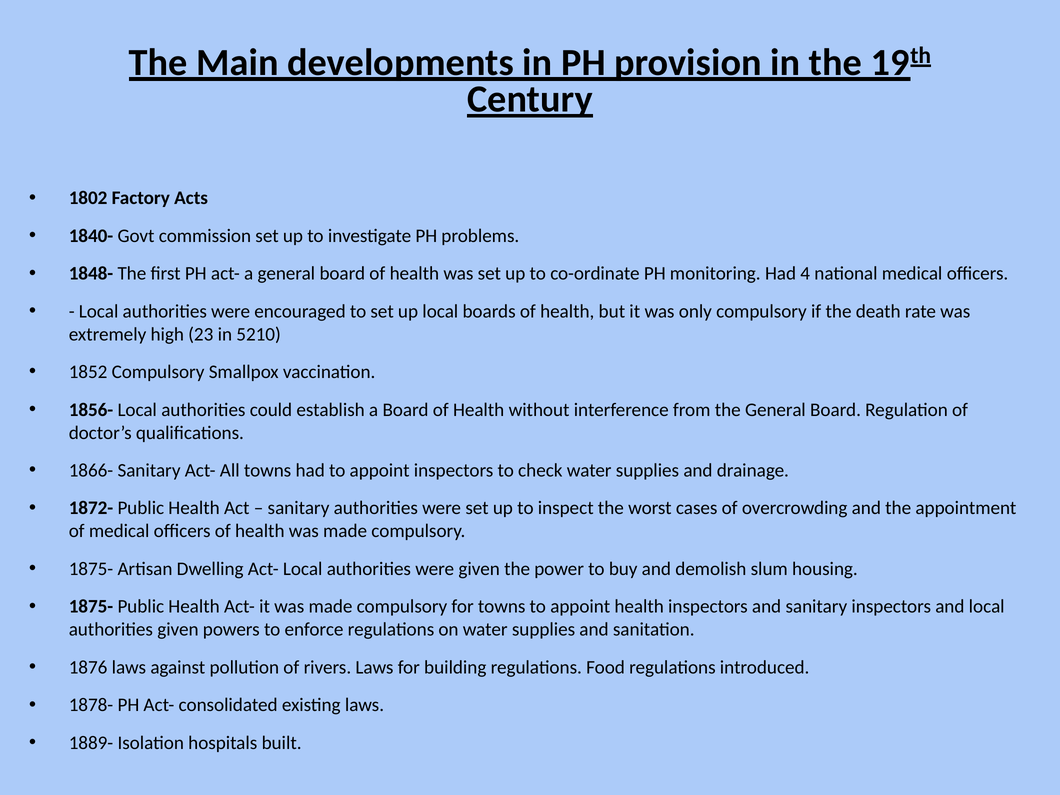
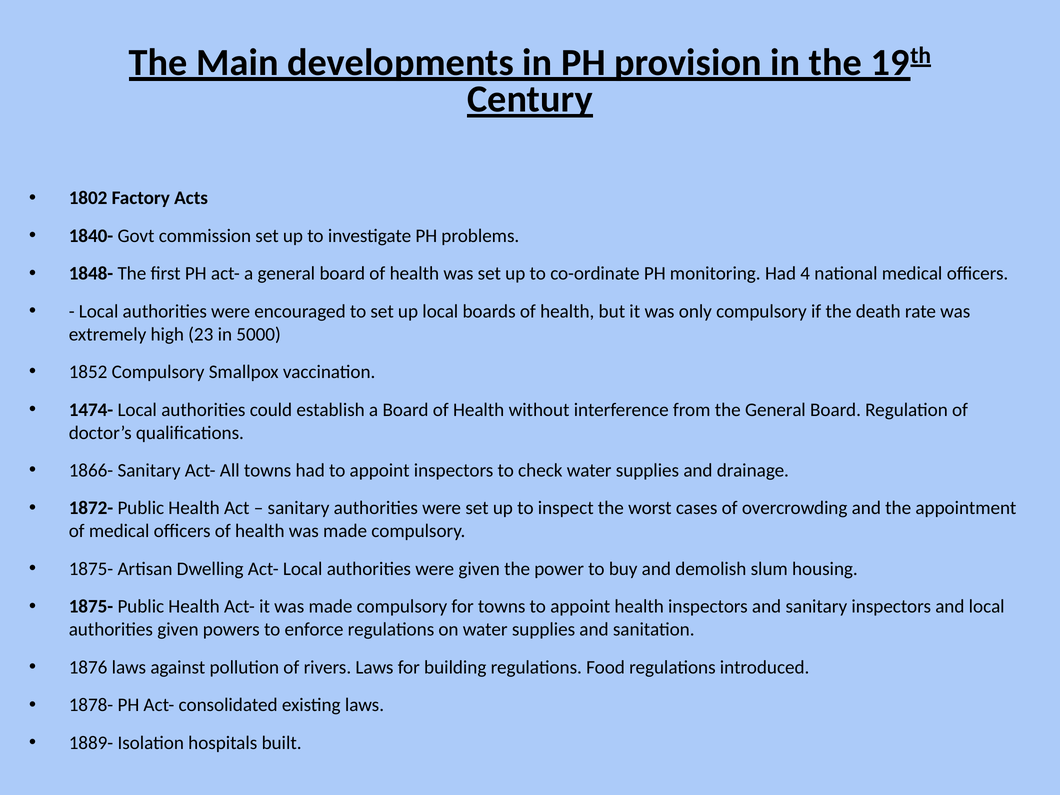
5210: 5210 -> 5000 (259, 334)
1856-: 1856- -> 1474- (91, 410)
